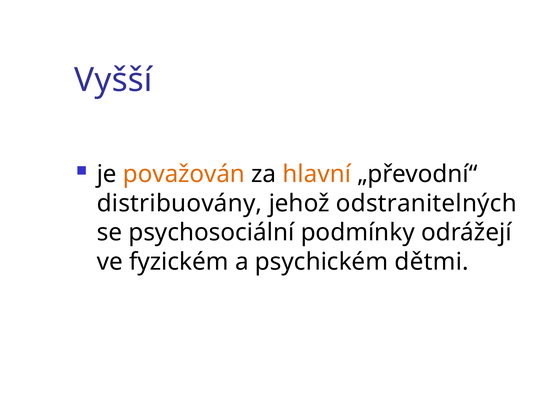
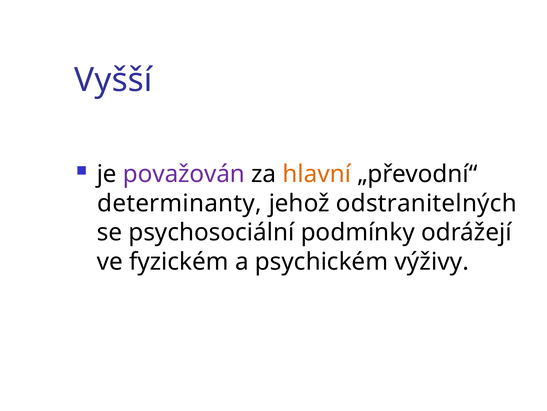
považován colour: orange -> purple (184, 174)
distribuovány: distribuovány -> determinanty (179, 203)
dětmi: dětmi -> výživy (432, 261)
